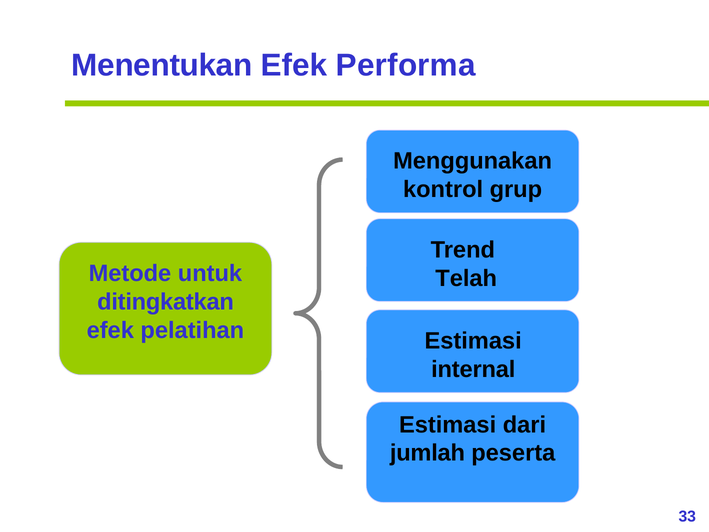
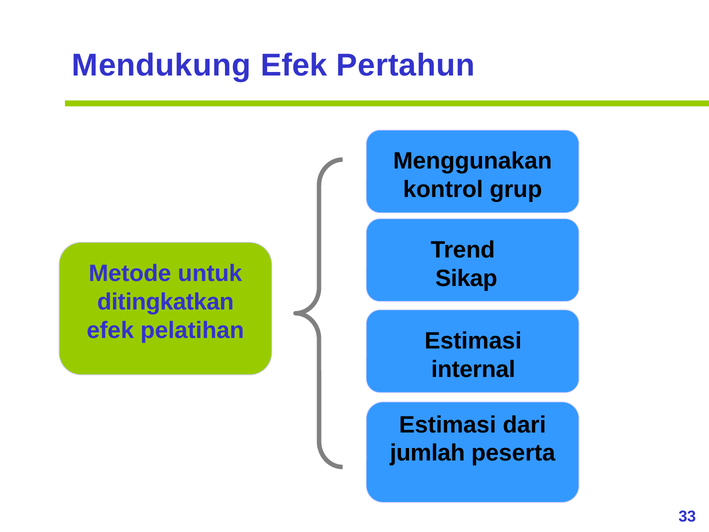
Menentukan: Menentukan -> Mendukung (162, 66)
Performa: Performa -> Pertahun (406, 66)
Telah: Telah -> Sikap (466, 278)
